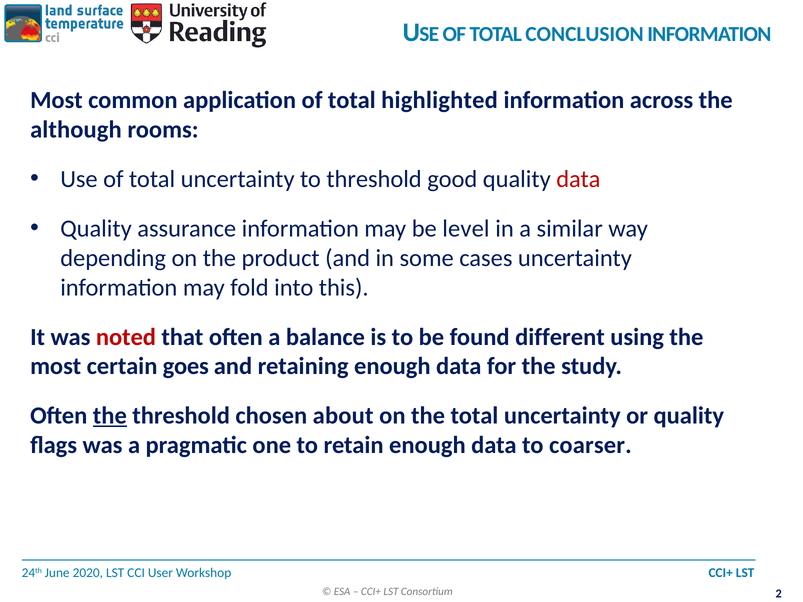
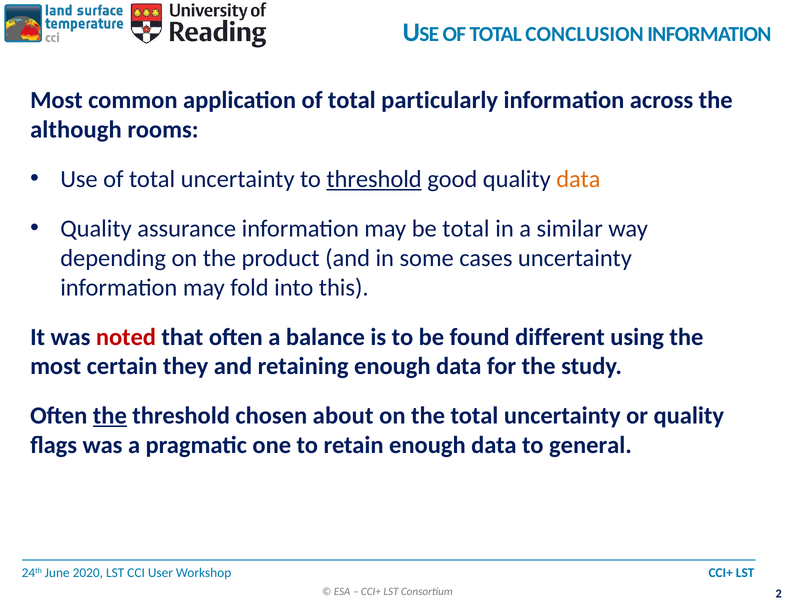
highlighted: highlighted -> particularly (440, 100)
threshold underline: none -> present (374, 179)
data colour: red -> orange (578, 179)
be level: level -> total (466, 229)
goes: goes -> they (186, 367)
coarser: coarser -> general (590, 445)
